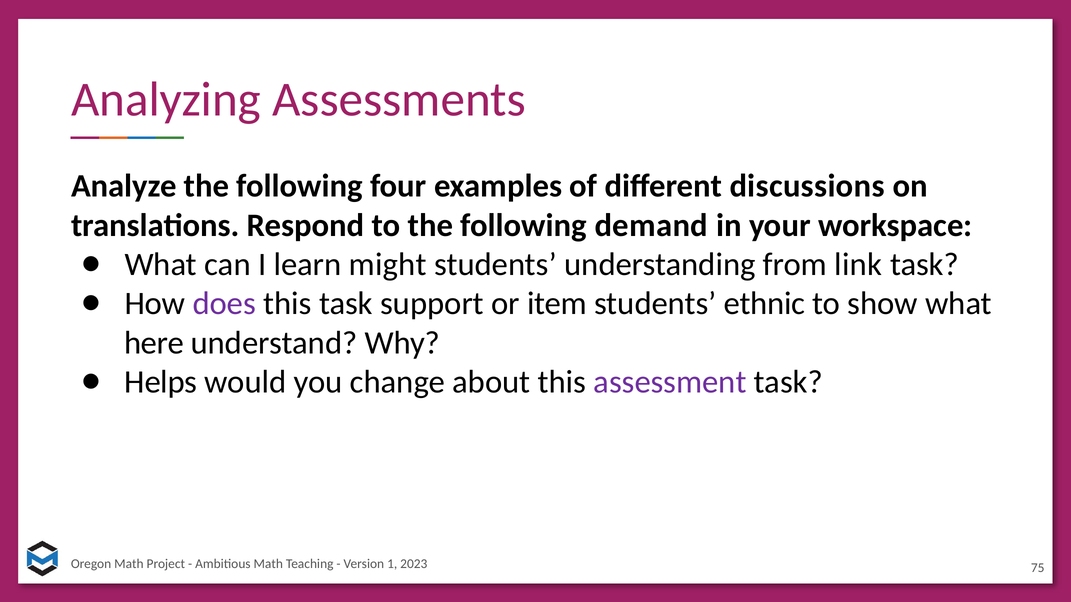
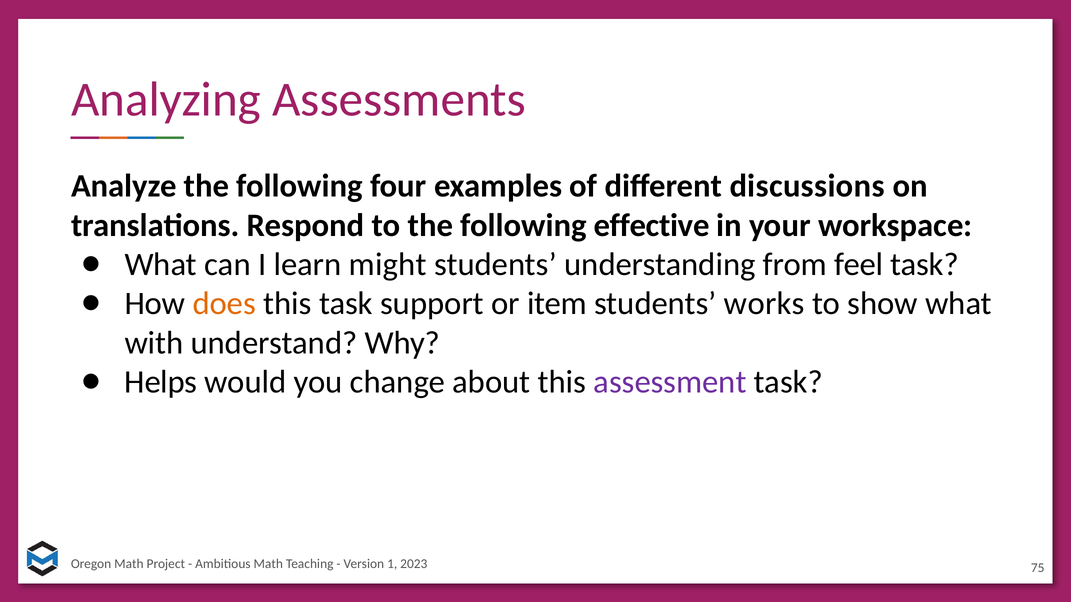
demand: demand -> effective (652, 225)
link: link -> feel (859, 265)
does colour: purple -> orange (224, 304)
ethnic: ethnic -> works (764, 304)
here: here -> with (154, 343)
